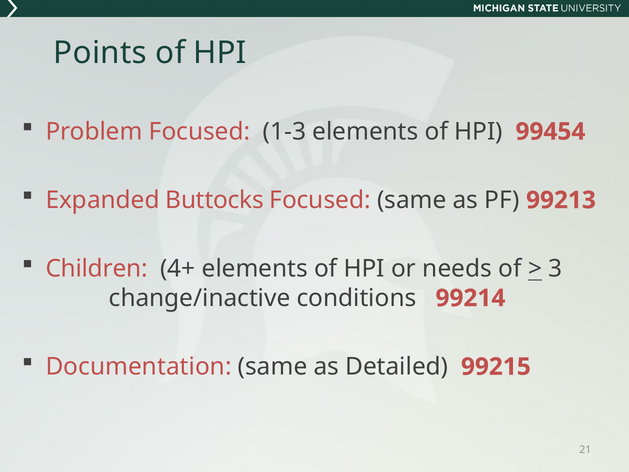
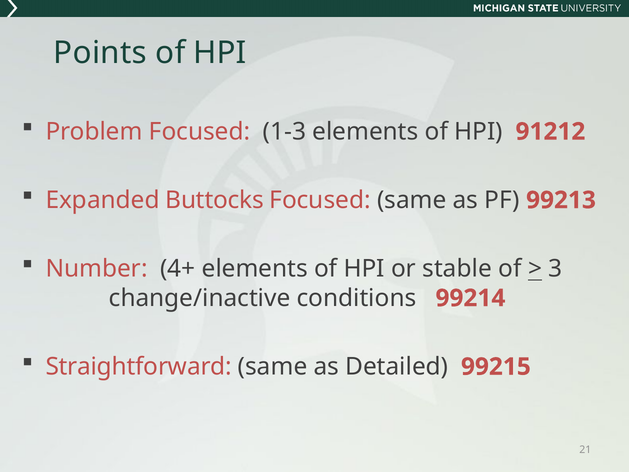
99454: 99454 -> 91212 (550, 132)
Children: Children -> Number (97, 269)
needs: needs -> stable (457, 269)
Documentation: Documentation -> Straightforward (139, 367)
